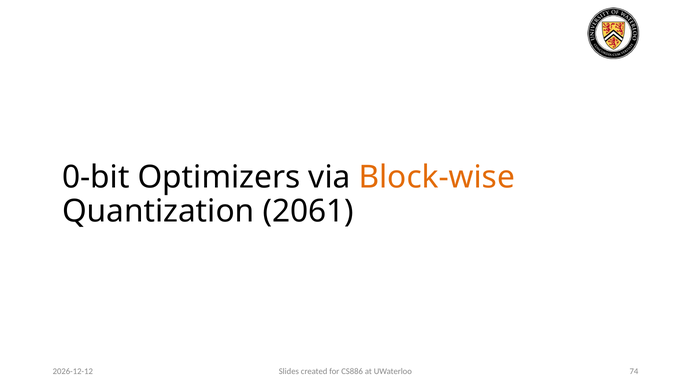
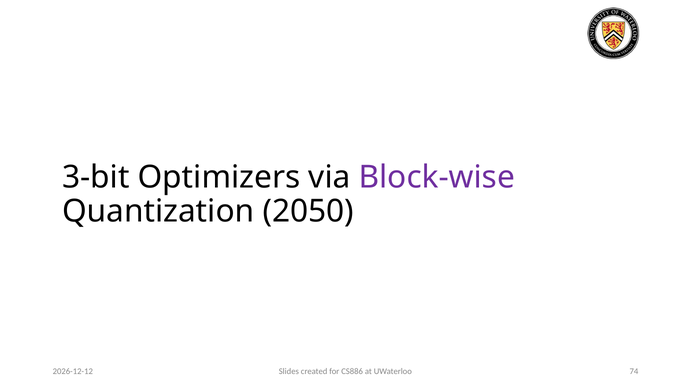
0-bit: 0-bit -> 3-bit (96, 177)
Block-wise colour: orange -> purple (437, 177)
2061: 2061 -> 2050 (308, 211)
